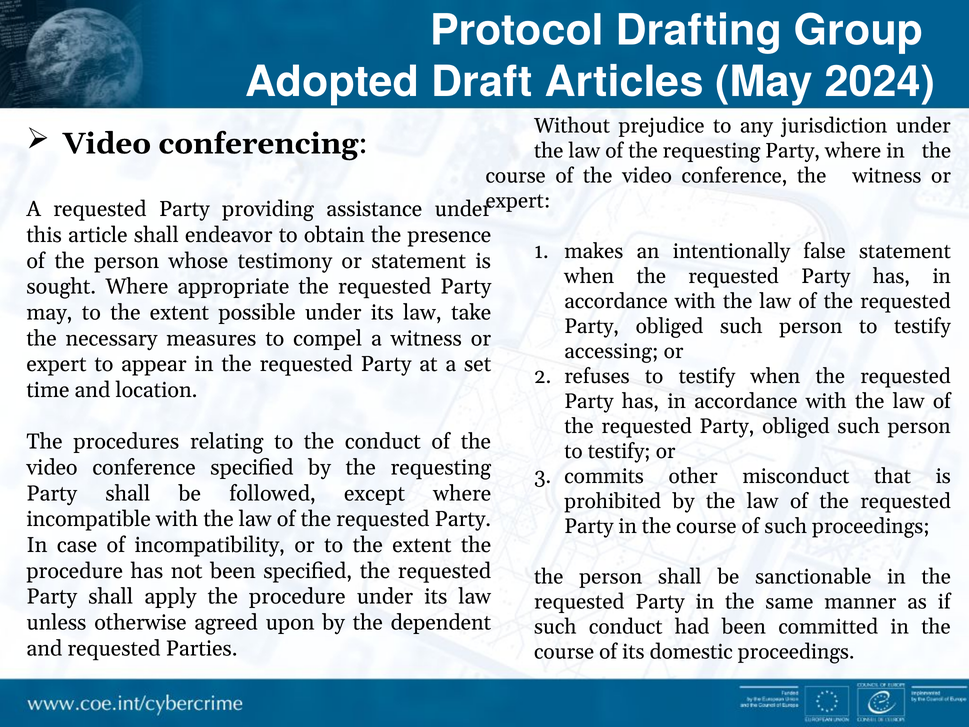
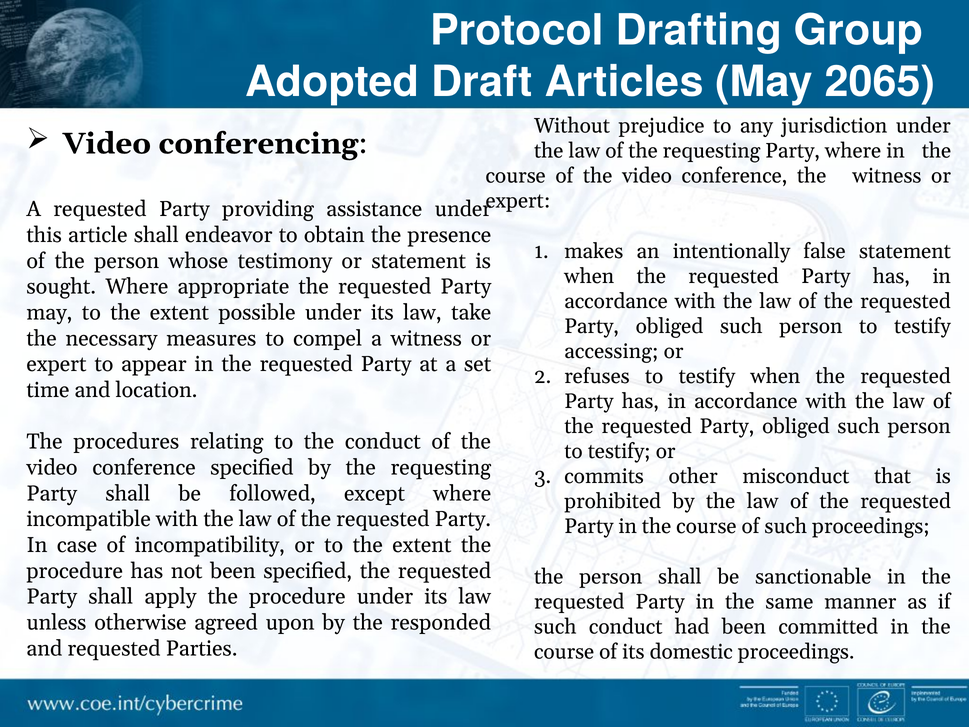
2024: 2024 -> 2065 (880, 82)
dependent: dependent -> responded (441, 622)
